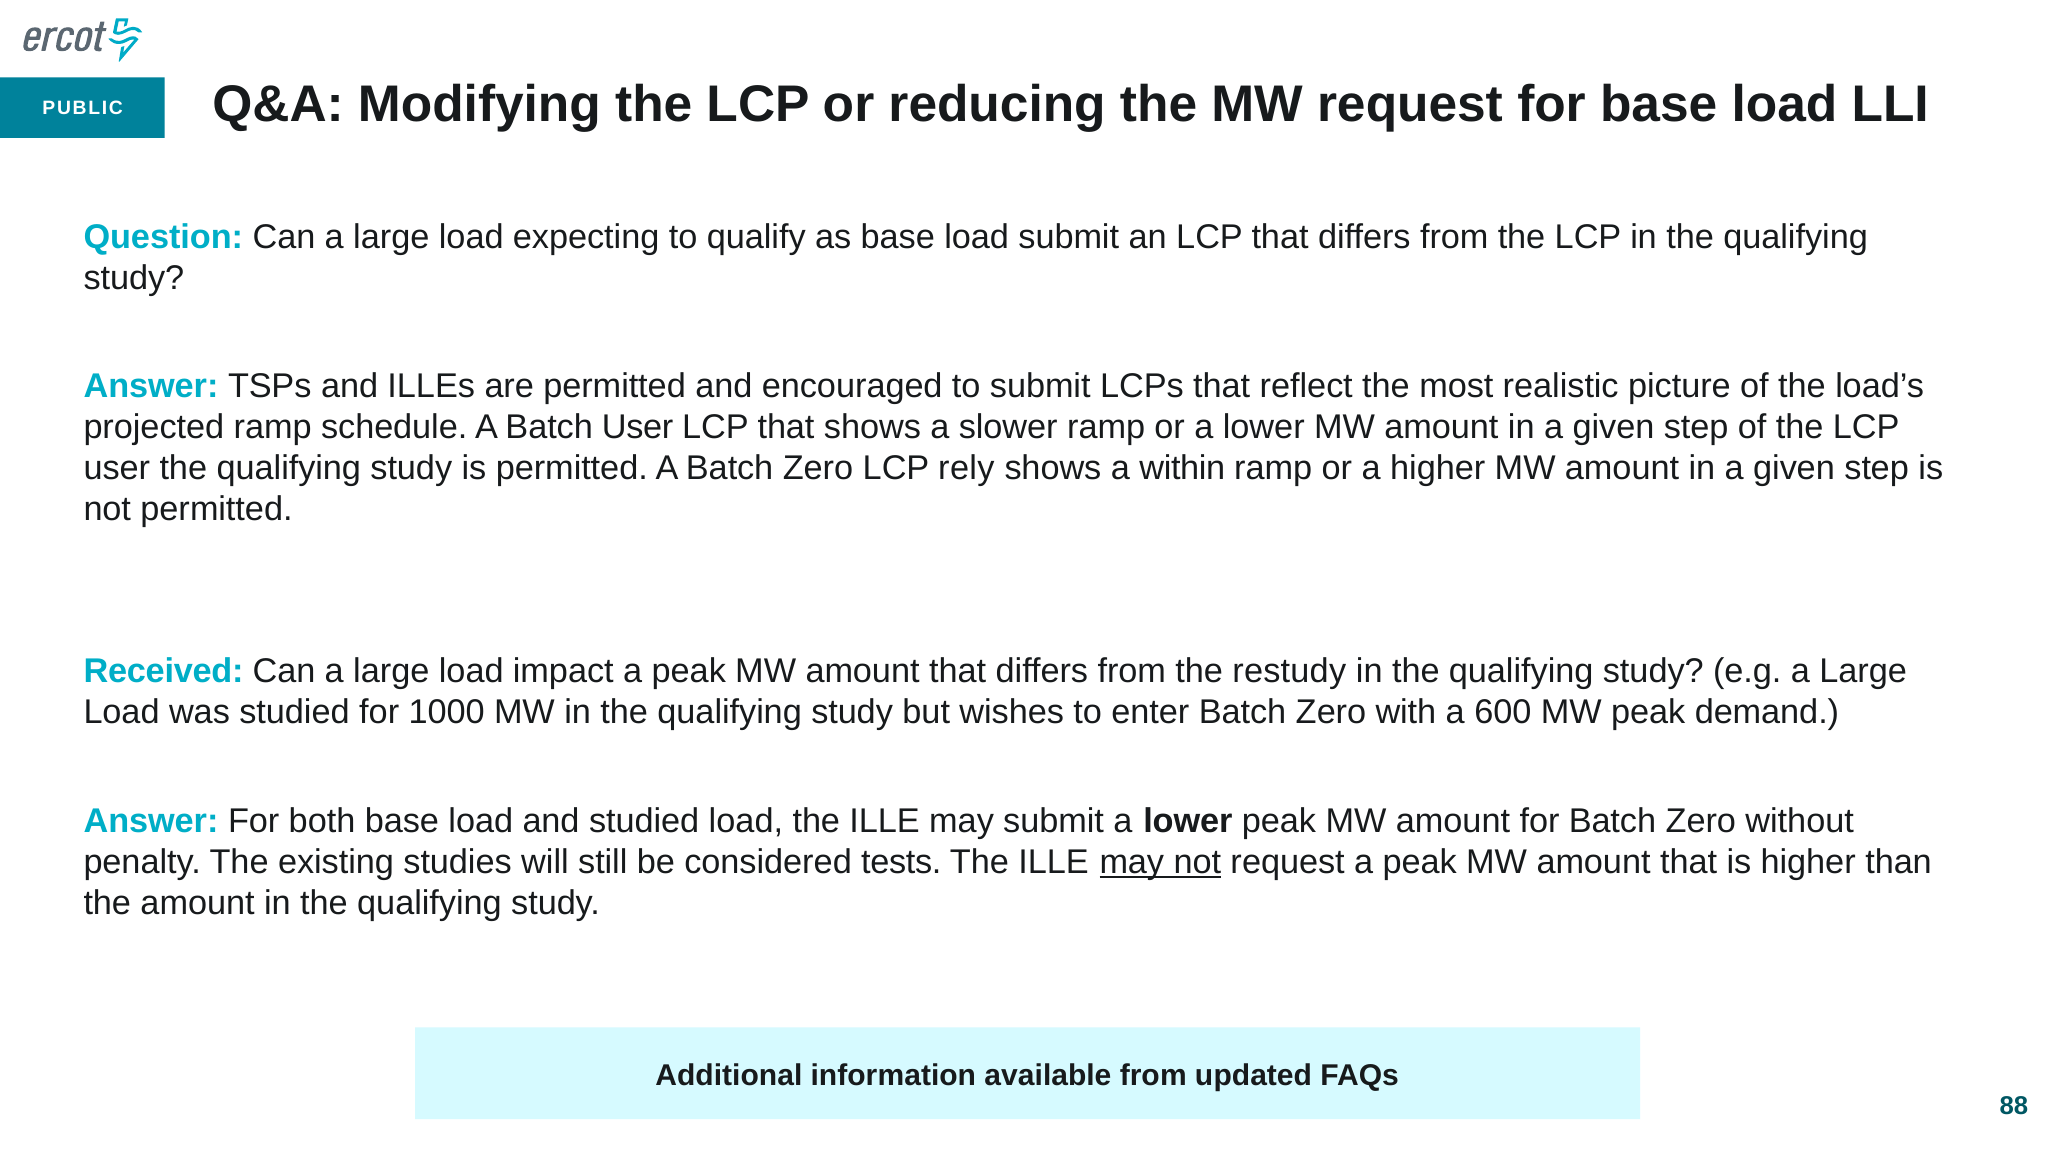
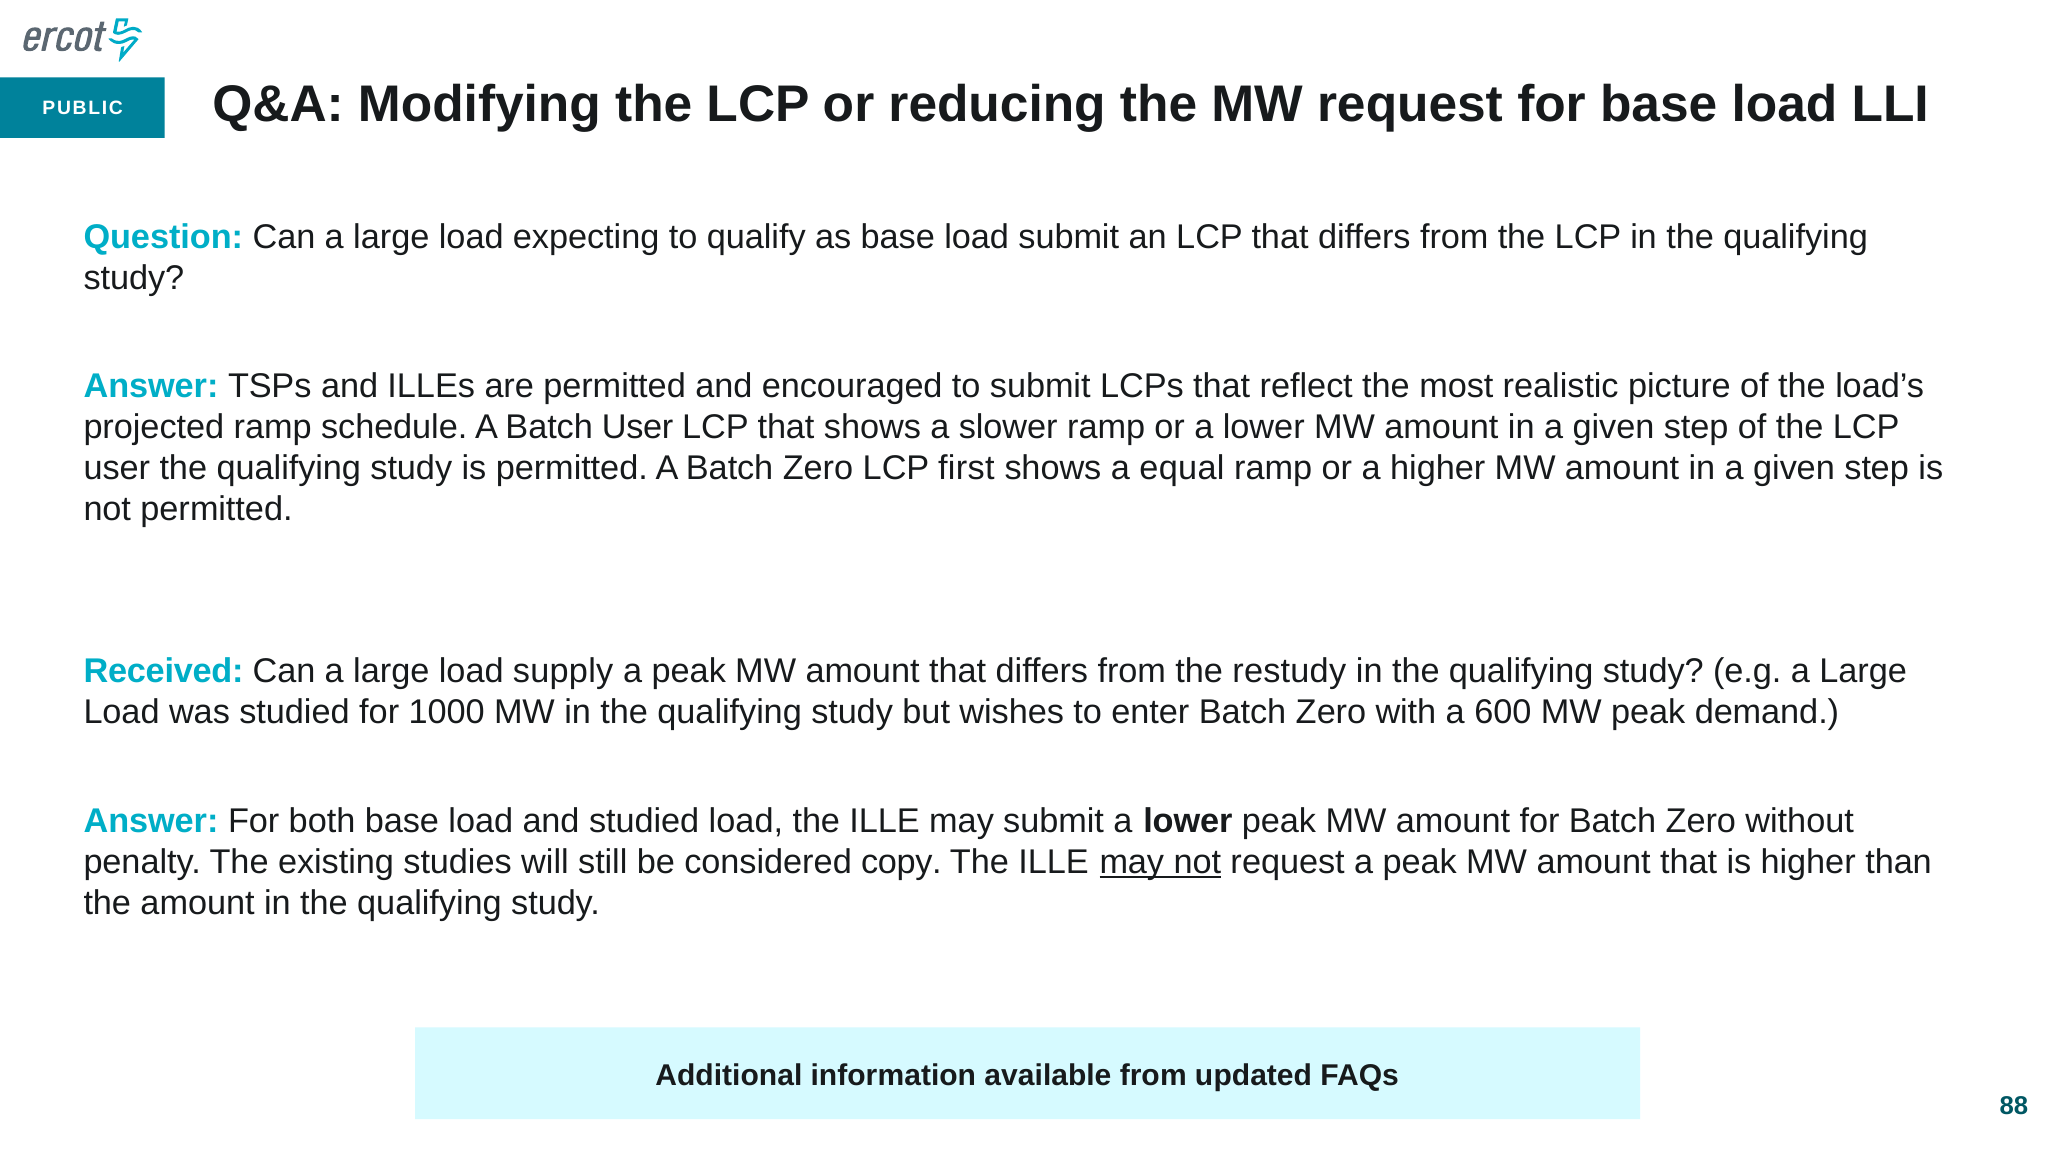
rely: rely -> first (966, 468)
within: within -> equal (1182, 468)
impact: impact -> supply (563, 672)
tests: tests -> copy (901, 862)
